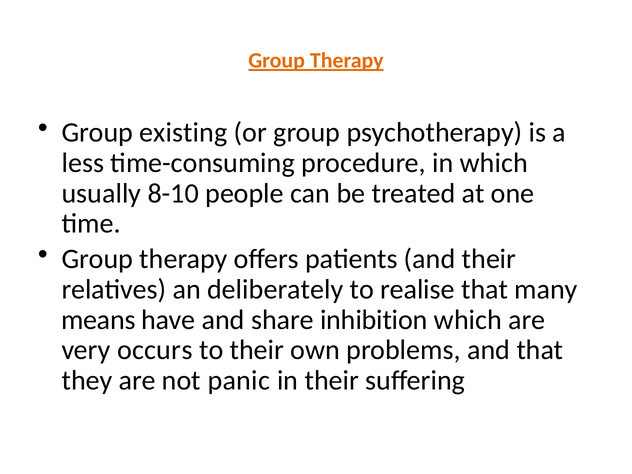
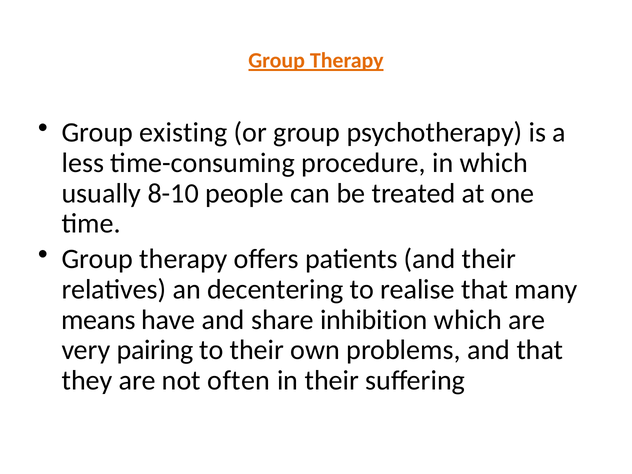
deliberately: deliberately -> decentering (275, 289)
occurs: occurs -> pairing (155, 350)
panic: panic -> often (239, 380)
